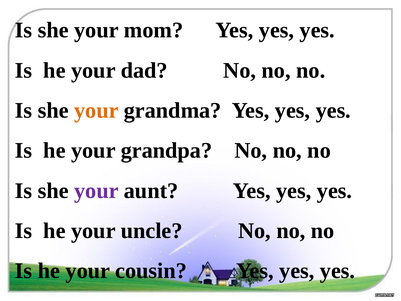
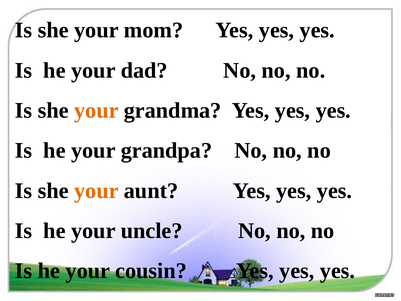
your colour: purple -> orange (96, 191)
